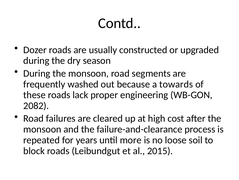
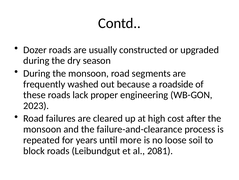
towards: towards -> roadside (176, 84)
2082: 2082 -> 2023 (36, 105)
2015: 2015 -> 2081 (160, 150)
